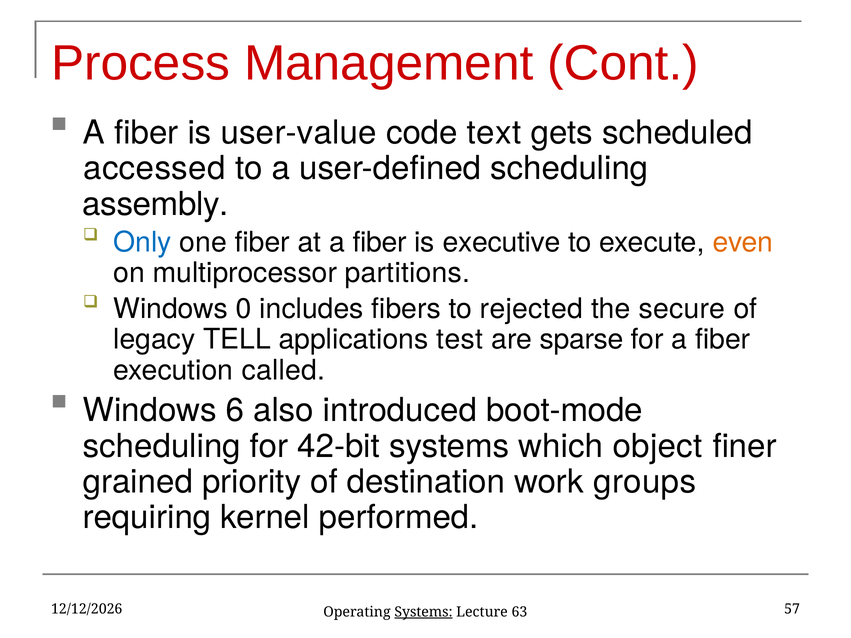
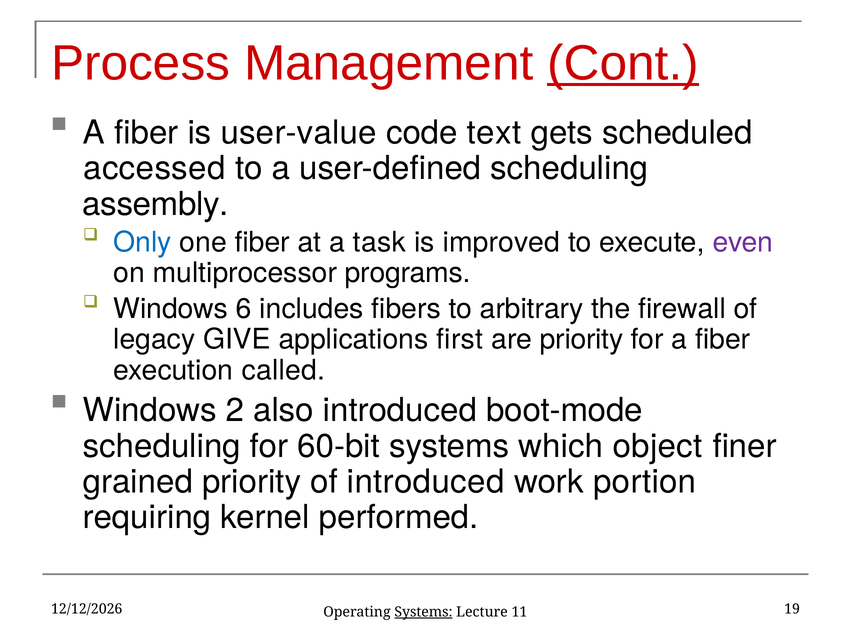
Cont underline: none -> present (623, 63)
at a fiber: fiber -> task (379, 242)
executive: executive -> improved (501, 242)
even colour: orange -> purple (743, 242)
partitions: partitions -> programs (408, 273)
0: 0 -> 6 (244, 309)
rejected: rejected -> arbitrary (532, 309)
secure: secure -> firewall (682, 309)
TELL: TELL -> GIVE (237, 340)
test: test -> first (460, 340)
are sparse: sparse -> priority (582, 340)
6: 6 -> 2 (235, 411)
42-bit: 42-bit -> 60-bit (339, 446)
of destination: destination -> introduced (426, 482)
groups: groups -> portion (645, 482)
57: 57 -> 19 (792, 610)
63: 63 -> 11 (519, 612)
